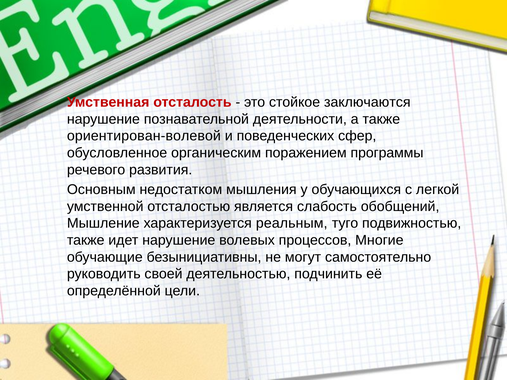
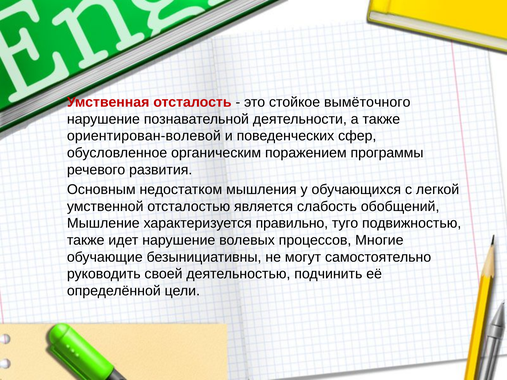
заключаются: заключаются -> вымёточного (367, 102)
реальным: реальным -> правильно (292, 223)
